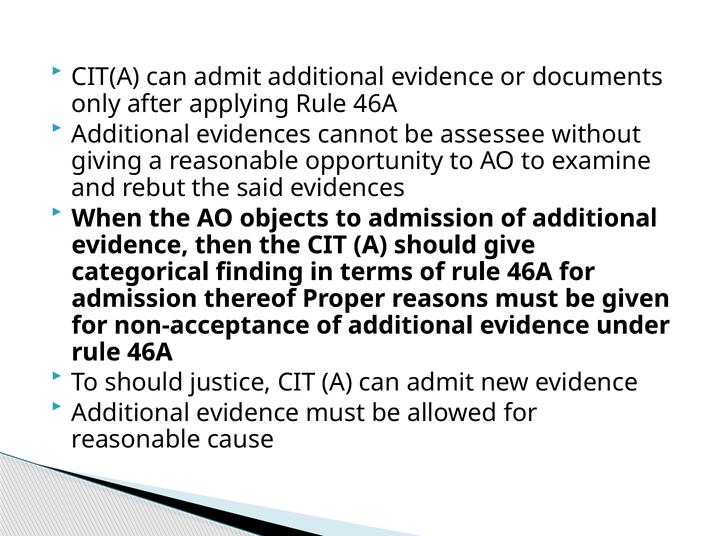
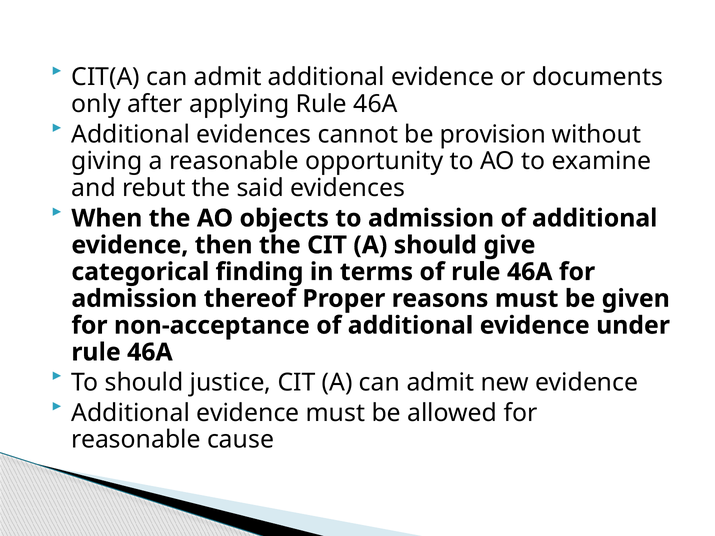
assessee: assessee -> provision (493, 134)
